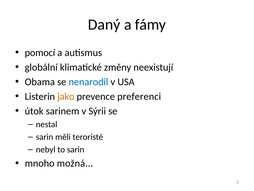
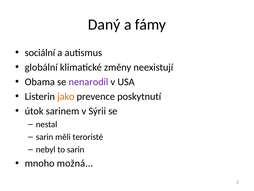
pomocí: pomocí -> sociální (40, 53)
nenarodil colour: blue -> purple (88, 82)
preferenci: preferenci -> poskytnutí (139, 96)
